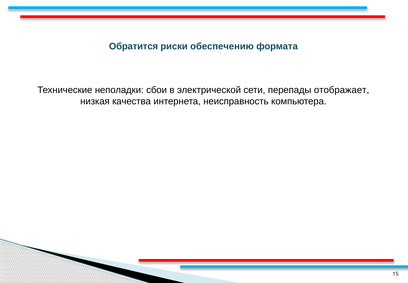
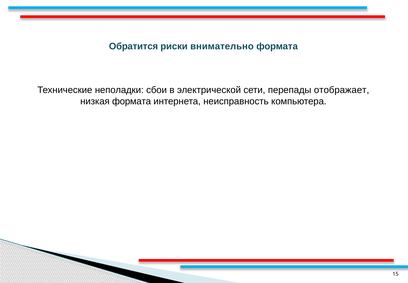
обеспечению: обеспечению -> внимательно (222, 46)
низкая качества: качества -> формата (132, 101)
